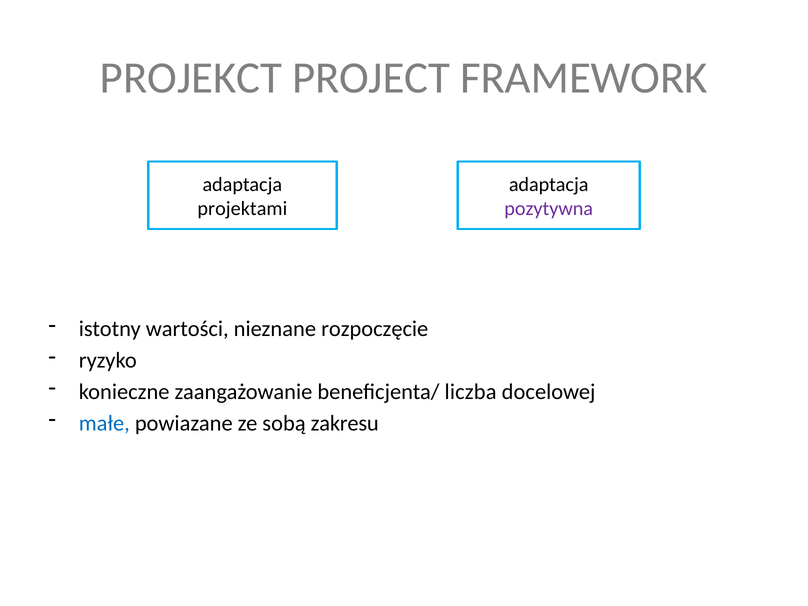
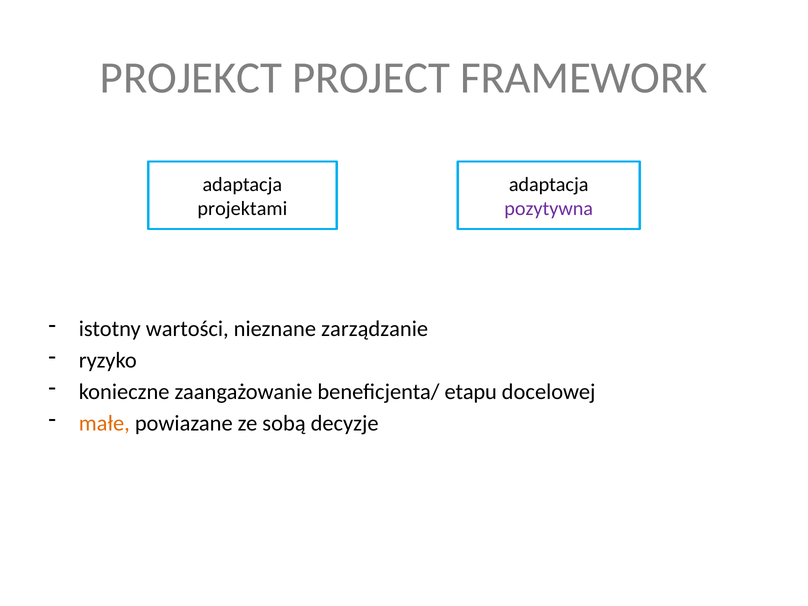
rozpoczęcie: rozpoczęcie -> zarządzanie (375, 329)
liczba: liczba -> etapu (471, 392)
małe colour: blue -> orange (104, 423)
zakresu: zakresu -> decyzje (345, 423)
